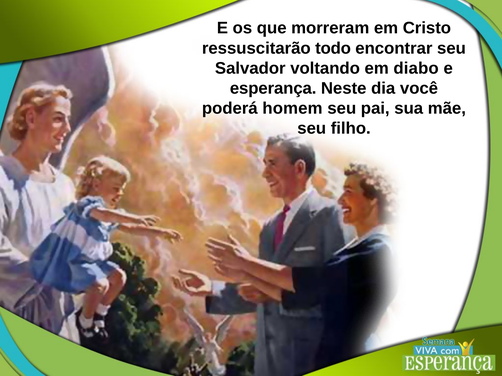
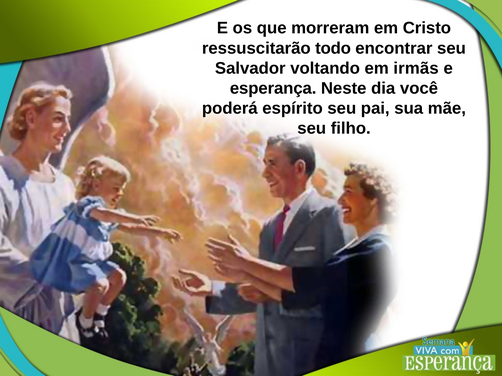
diabo: diabo -> irmãs (416, 68)
homem: homem -> espírito (293, 108)
